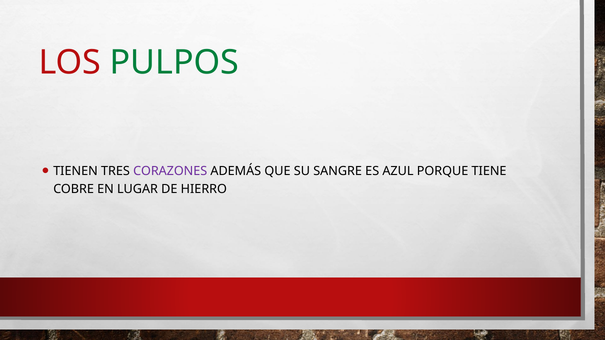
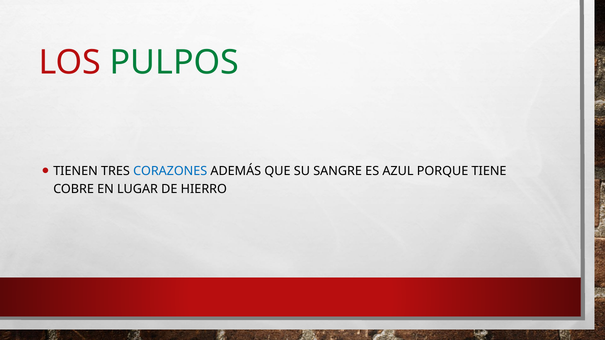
CORAZONES colour: purple -> blue (170, 171)
